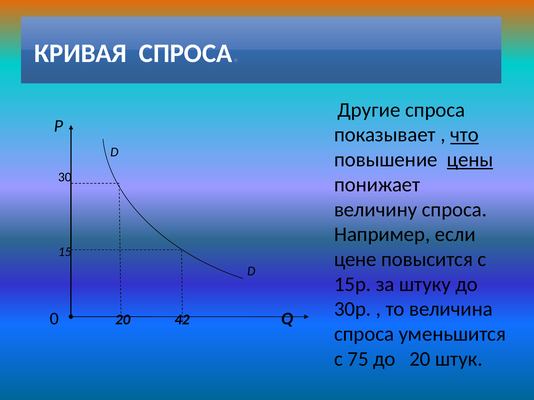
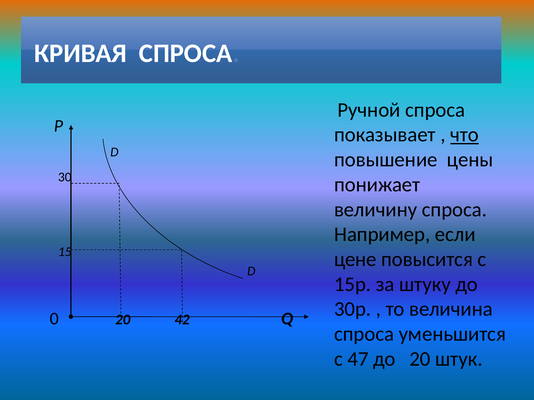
Другие: Другие -> Ручной (369, 110)
цены underline: present -> none (470, 160)
75: 75 -> 47 (358, 359)
